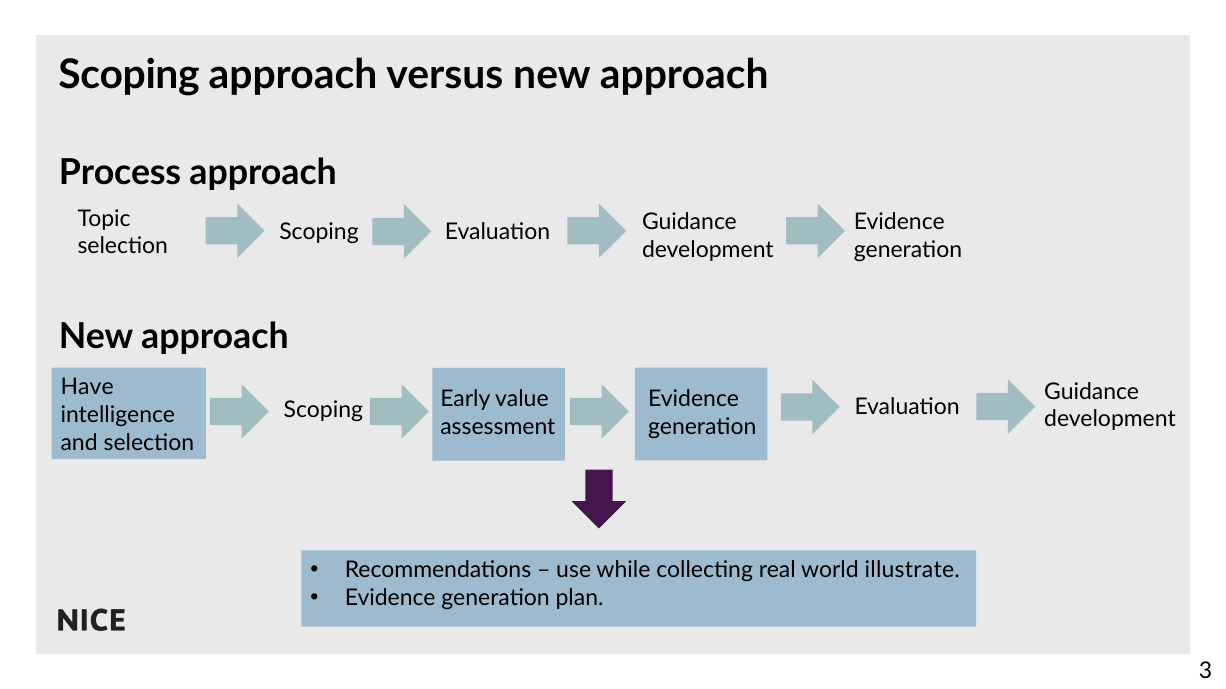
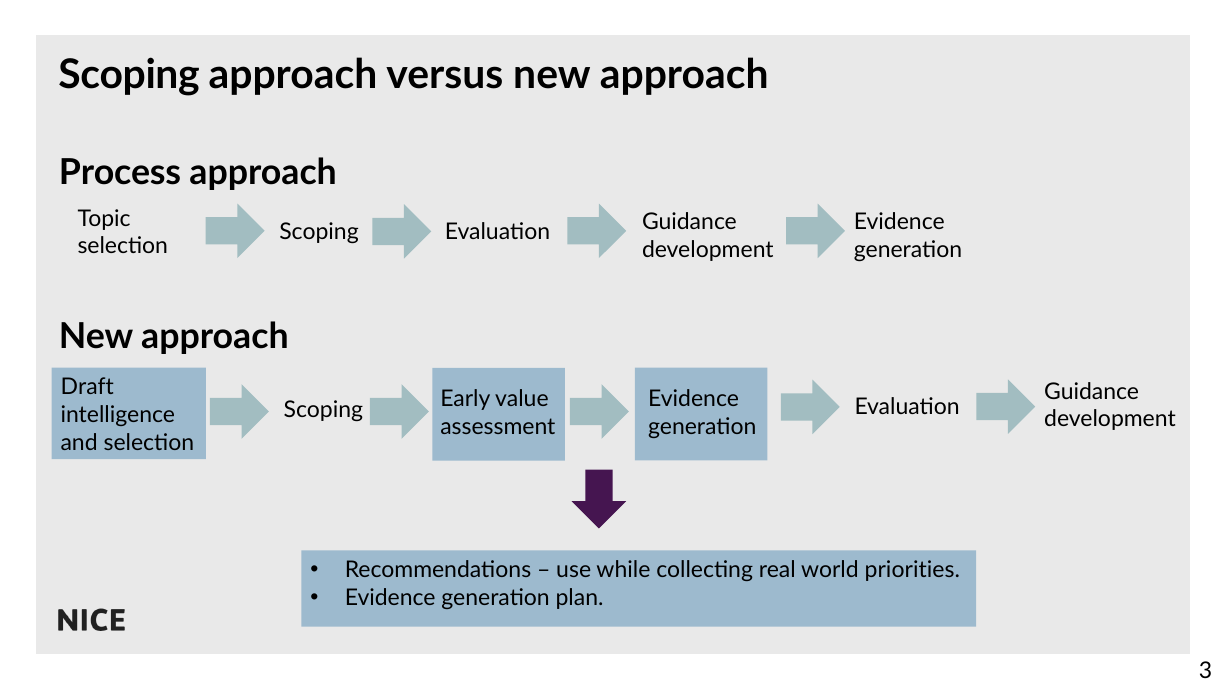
Have: Have -> Draft (87, 388)
illustrate: illustrate -> priorities (912, 571)
